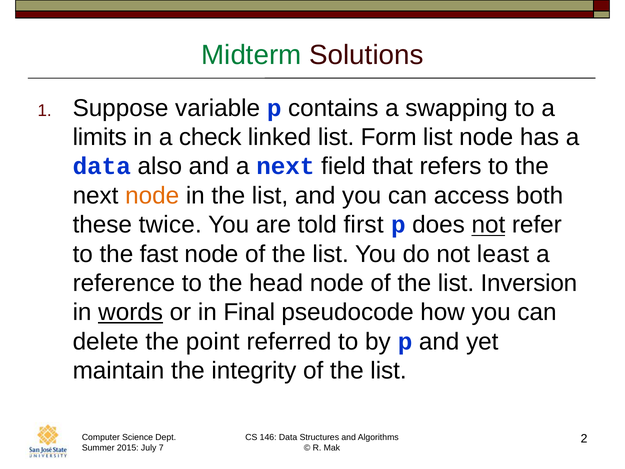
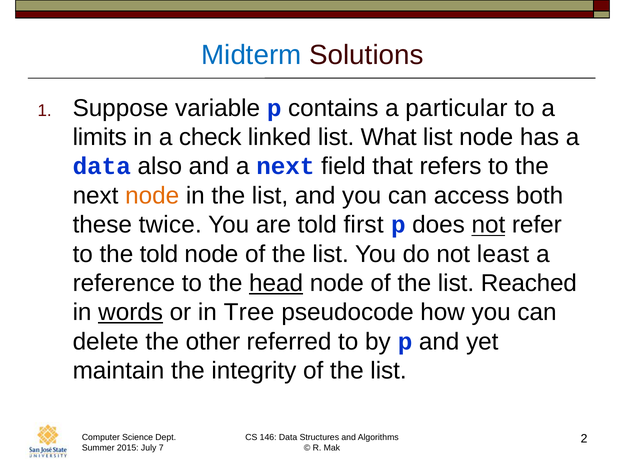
Midterm colour: green -> blue (251, 55)
swapping: swapping -> particular (456, 108)
Form: Form -> What (389, 137)
the fast: fast -> told (159, 254)
head underline: none -> present (276, 283)
Inversion: Inversion -> Reached (529, 283)
Final: Final -> Tree (249, 312)
point: point -> other (213, 341)
